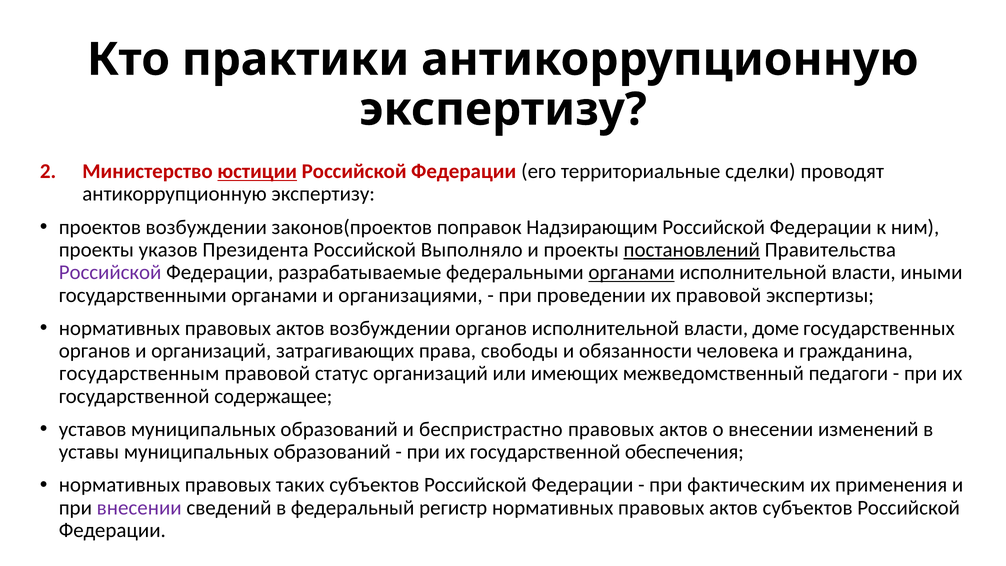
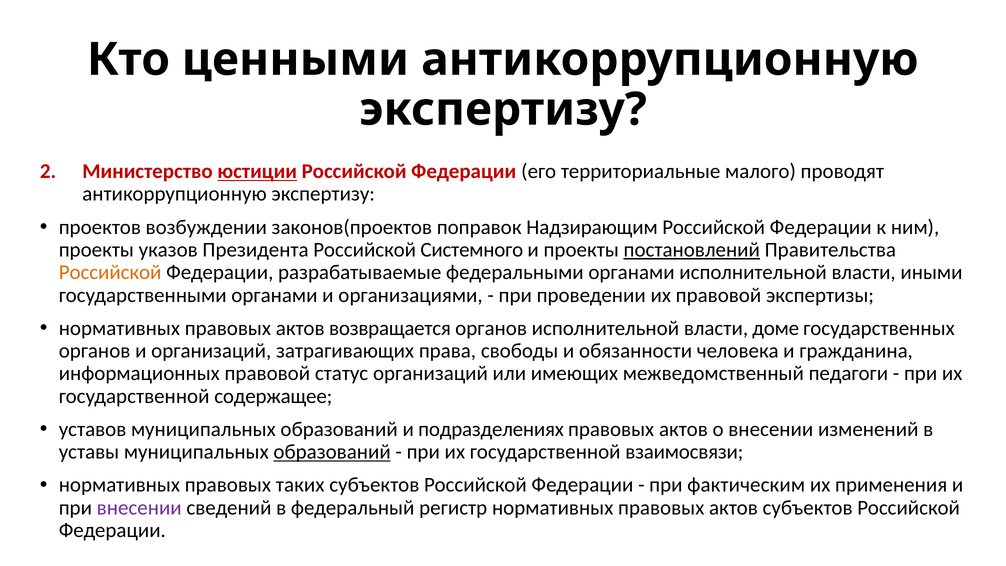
практики: практики -> ценными (295, 60)
сделки: сделки -> малого (760, 171)
Выполняло: Выполняло -> Системного (472, 250)
Российской colour: purple -> orange (110, 272)
органами underline: present -> none (631, 272)
актов возбуждении: возбуждении -> возвращается (390, 328)
государственным: государственным -> информационных (139, 373)
беспристрастно: беспристрастно -> подразделениях (491, 429)
образований underline: none -> present (332, 452)
обеспечения: обеспечения -> взаимосвязи (684, 452)
